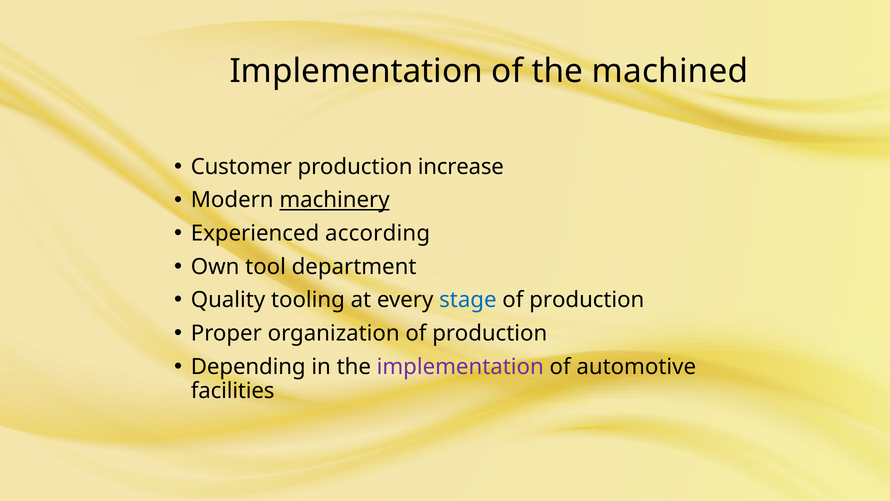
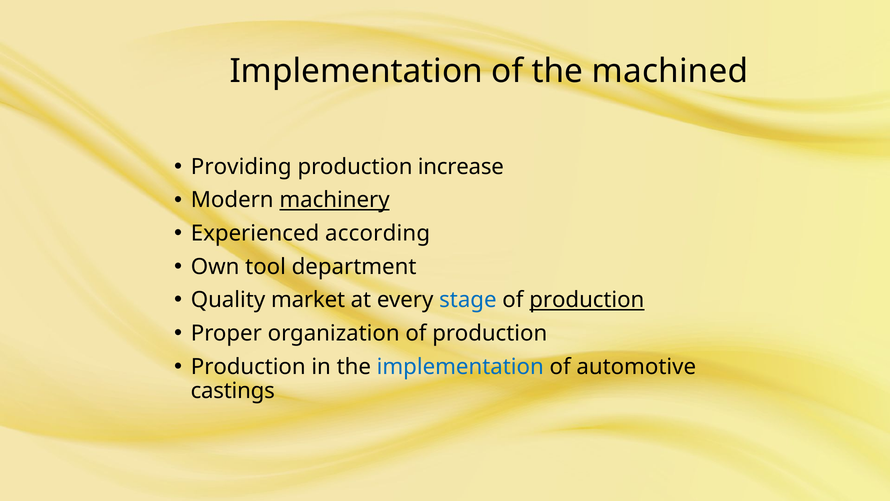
Customer: Customer -> Providing (241, 167)
tooling: tooling -> market (308, 300)
production underline: none -> present (587, 300)
Depending: Depending -> Production (248, 366)
implementation colour: purple -> blue (460, 366)
facilities: facilities -> castings (233, 390)
